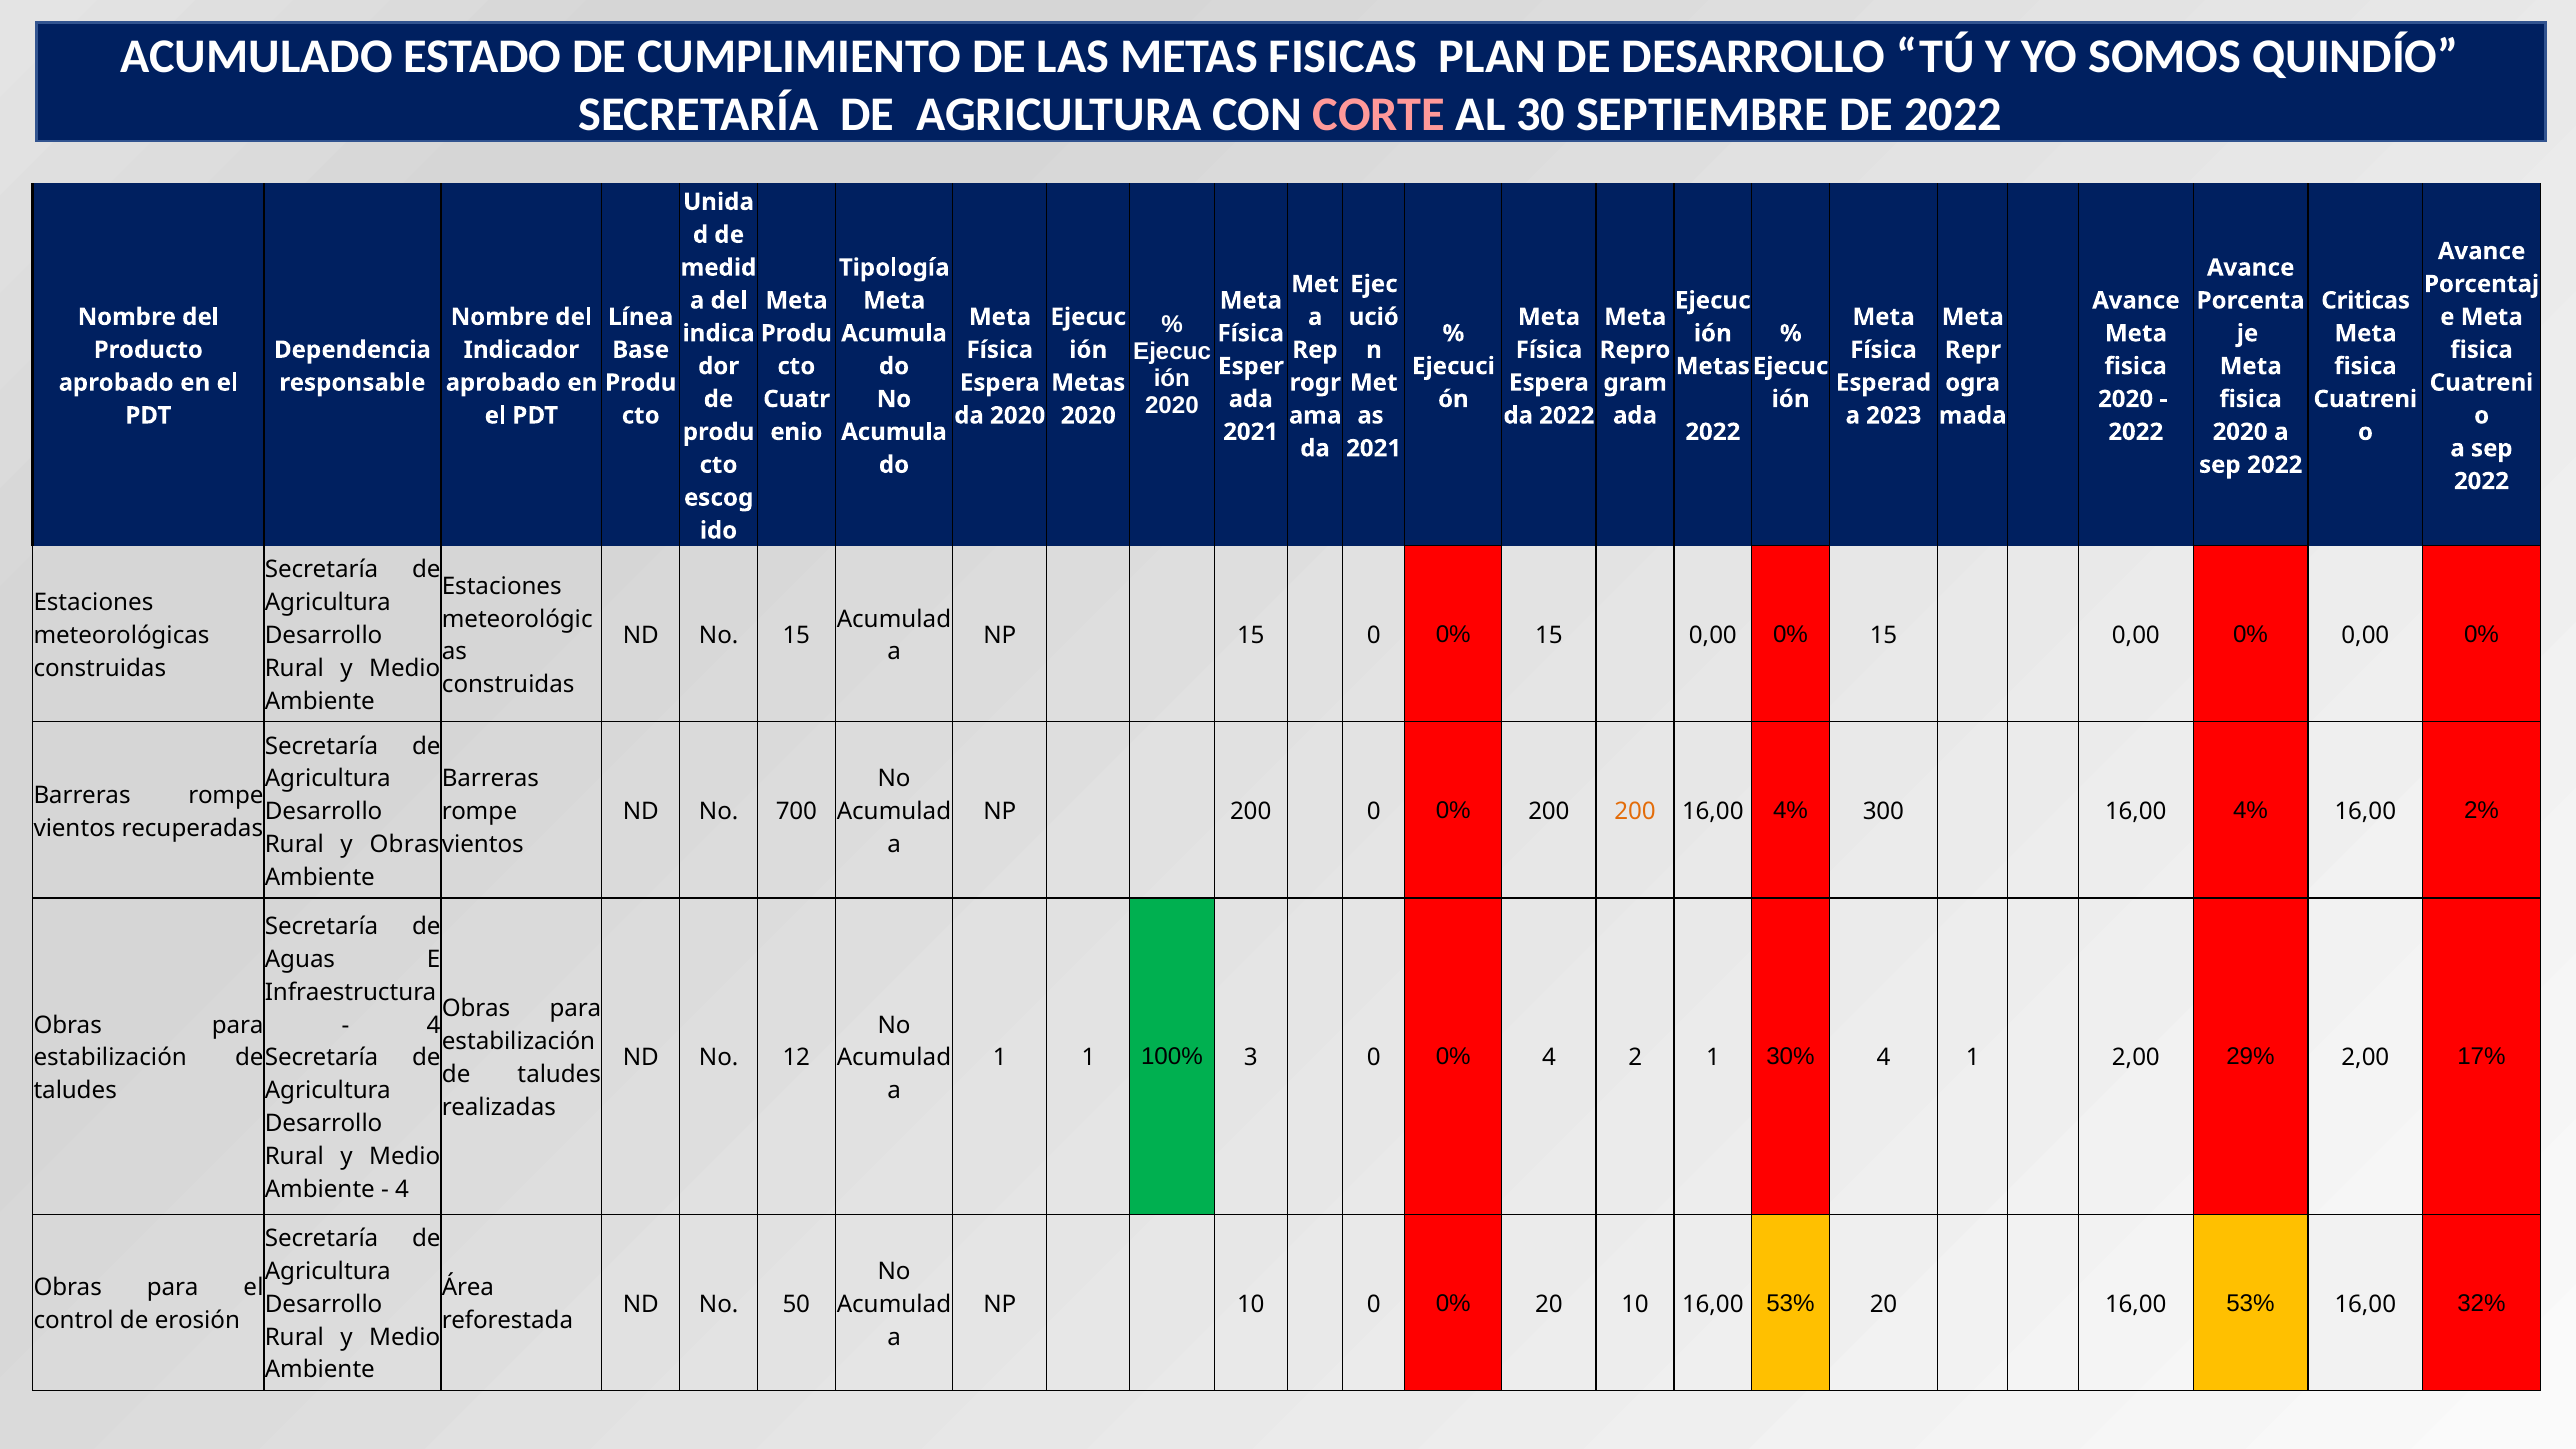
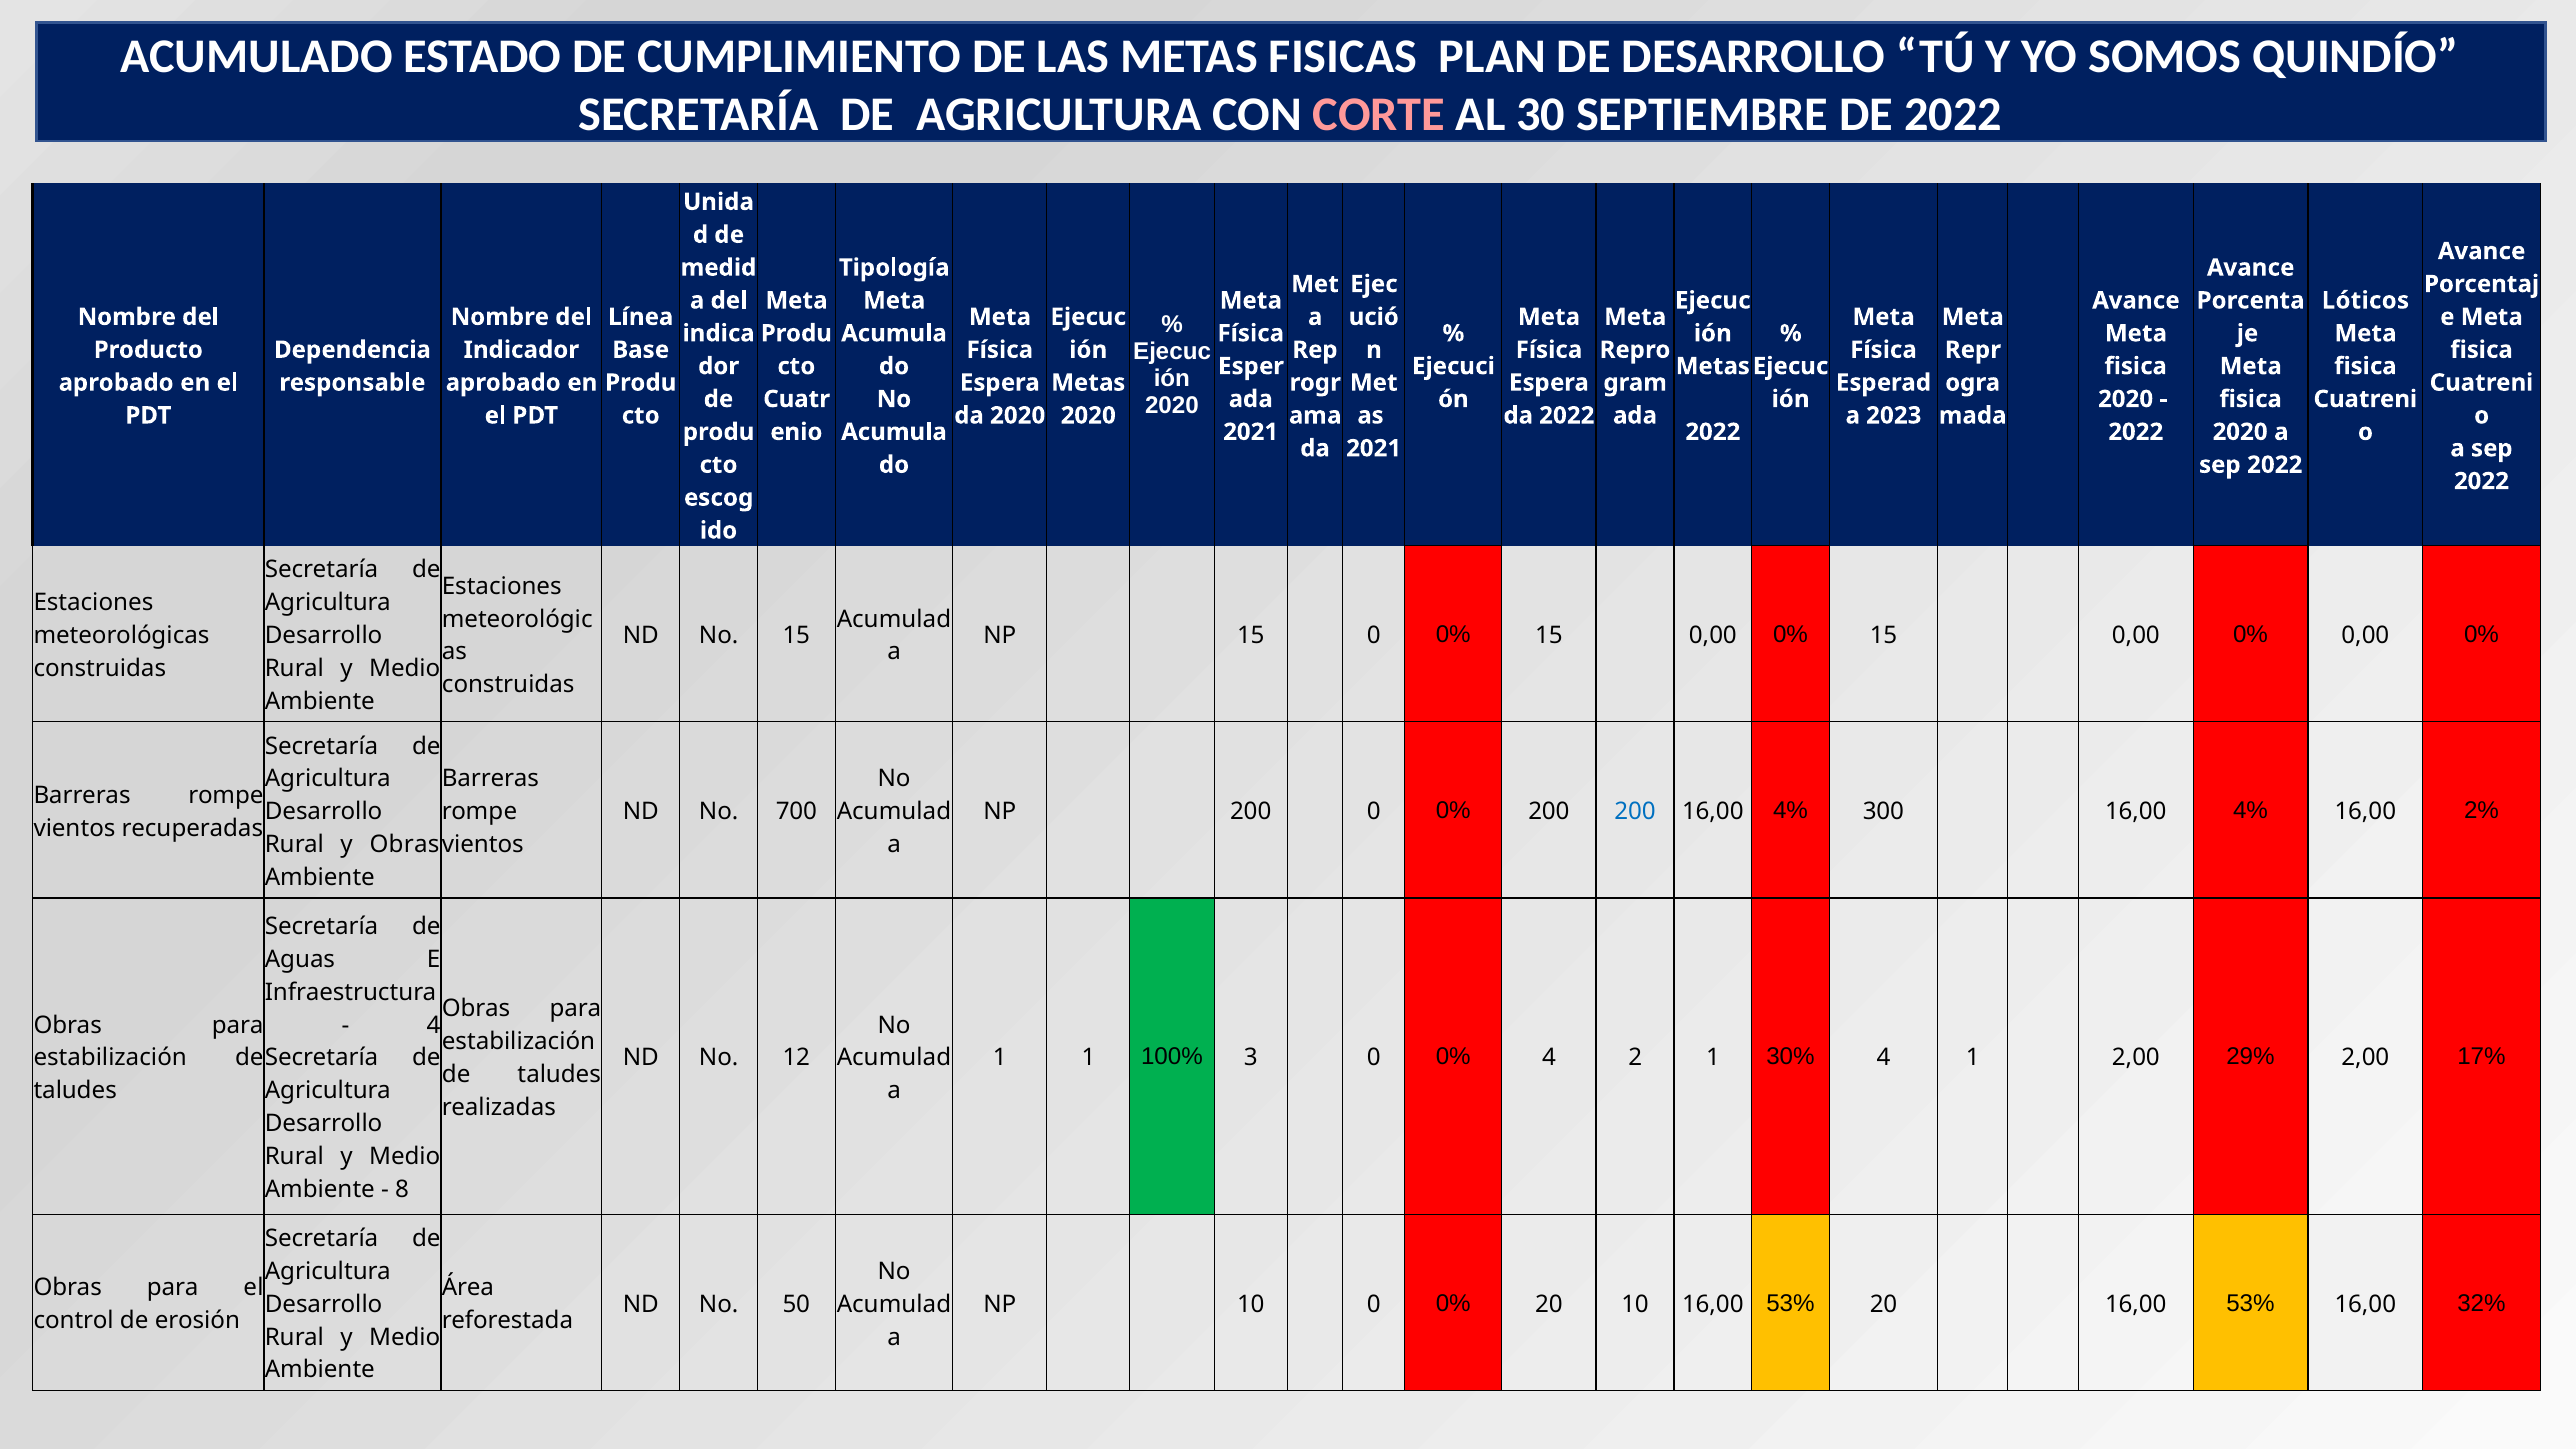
Criticas: Criticas -> Lóticos (2365, 301)
200 colour: orange -> blue (1635, 812)
4: 4 -> 8 (402, 1189)
